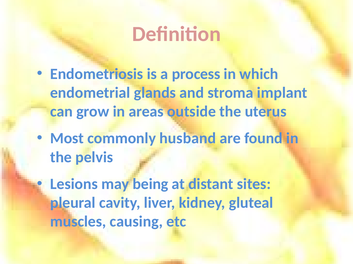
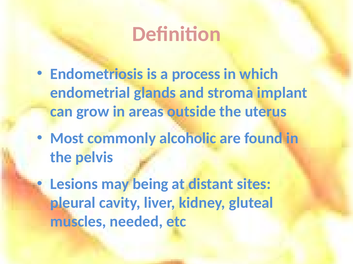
husband: husband -> alcoholic (188, 139)
causing: causing -> needed (136, 222)
